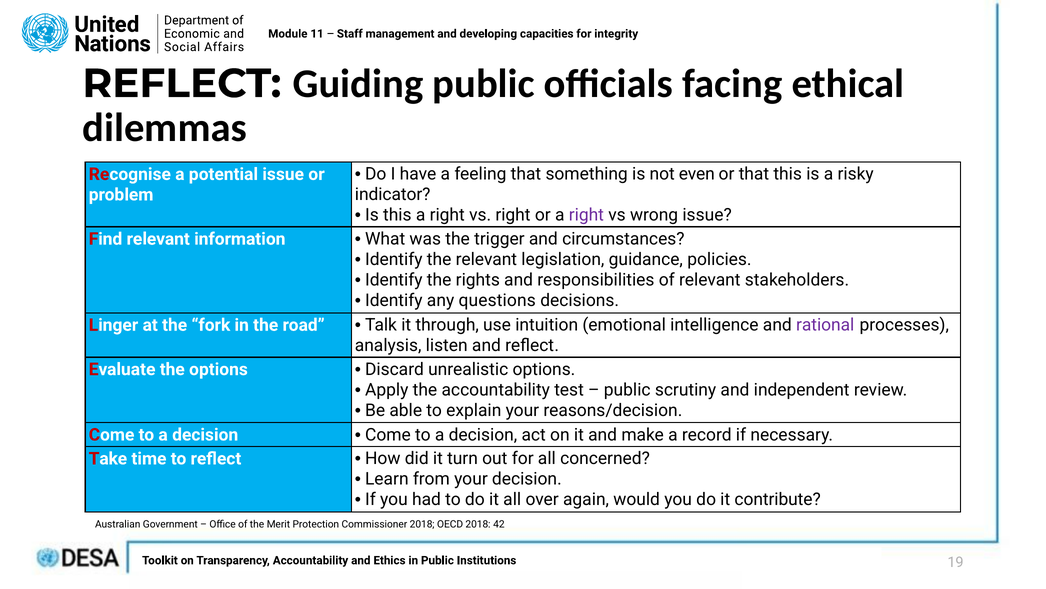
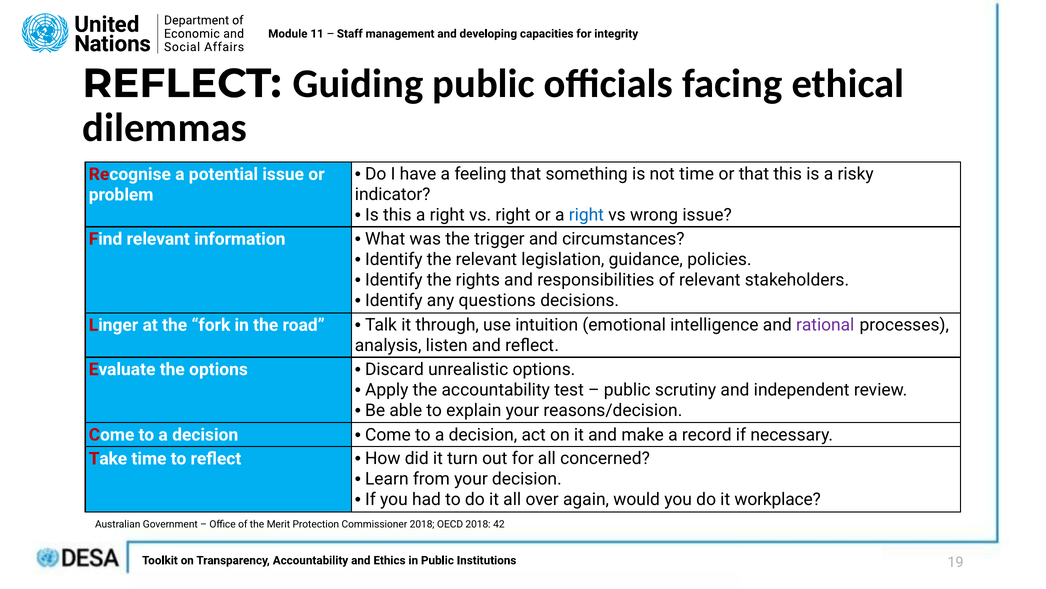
not even: even -> time (697, 174)
right colour: purple -> blue (586, 215)
contribute: contribute -> workplace (778, 499)
